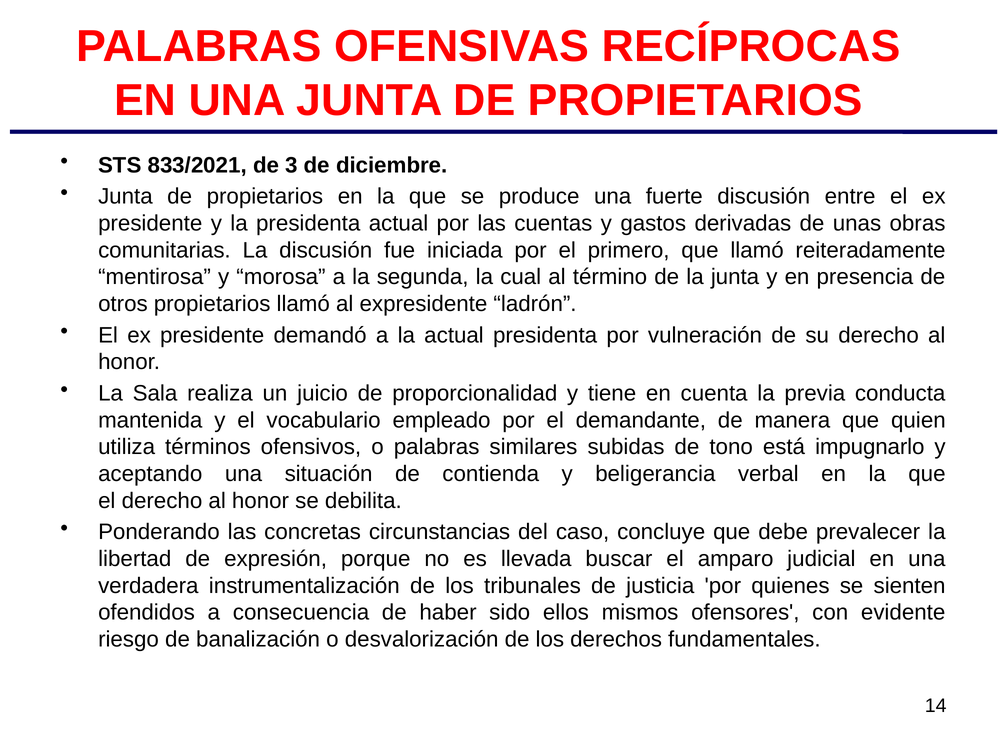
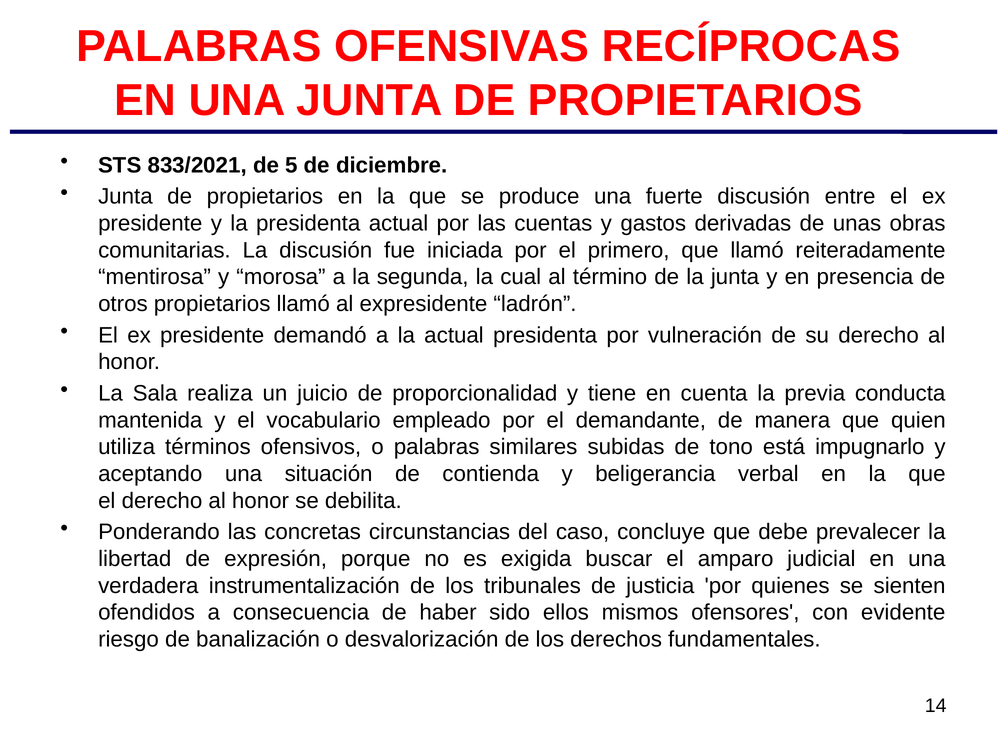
3: 3 -> 5 (292, 165)
llevada: llevada -> exigida (536, 559)
